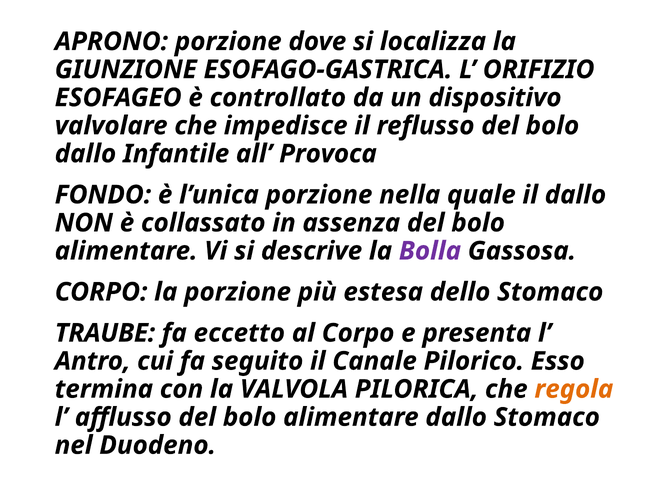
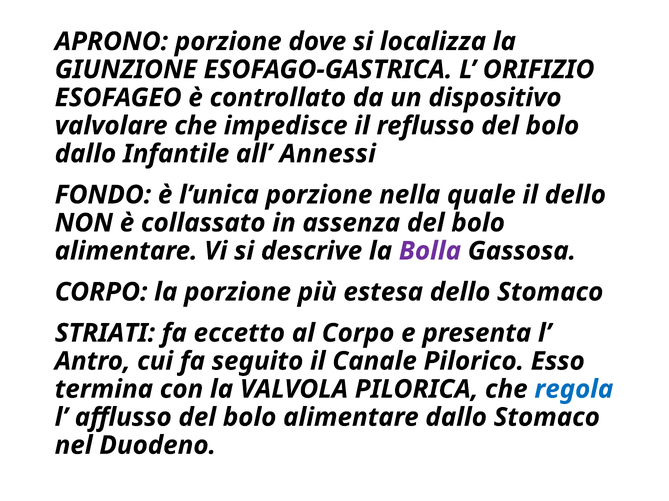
Provoca: Provoca -> Annessi (328, 154)
il dallo: dallo -> dello (575, 195)
TRAUBE: TRAUBE -> STRIATI (105, 334)
regola colour: orange -> blue (574, 390)
